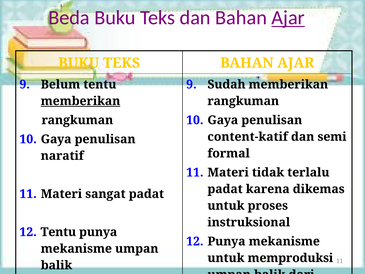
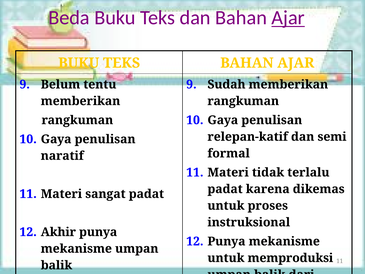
memberikan underline: present -> none (81, 101)
content-katif: content-katif -> relepan-katif (248, 137)
Tentu: Tentu -> Akhir (58, 232)
